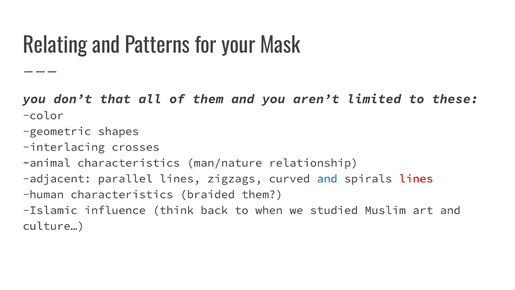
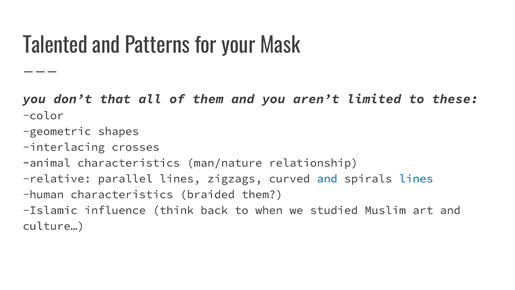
Relating: Relating -> Talented (55, 46)
adjacent: adjacent -> relative (57, 178)
lines colour: red -> blue (416, 178)
